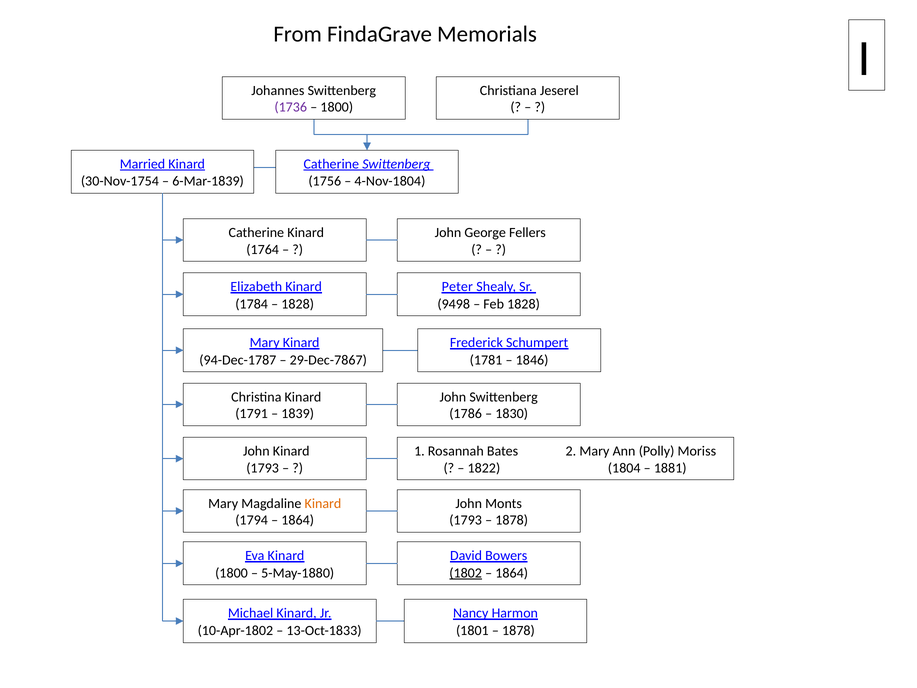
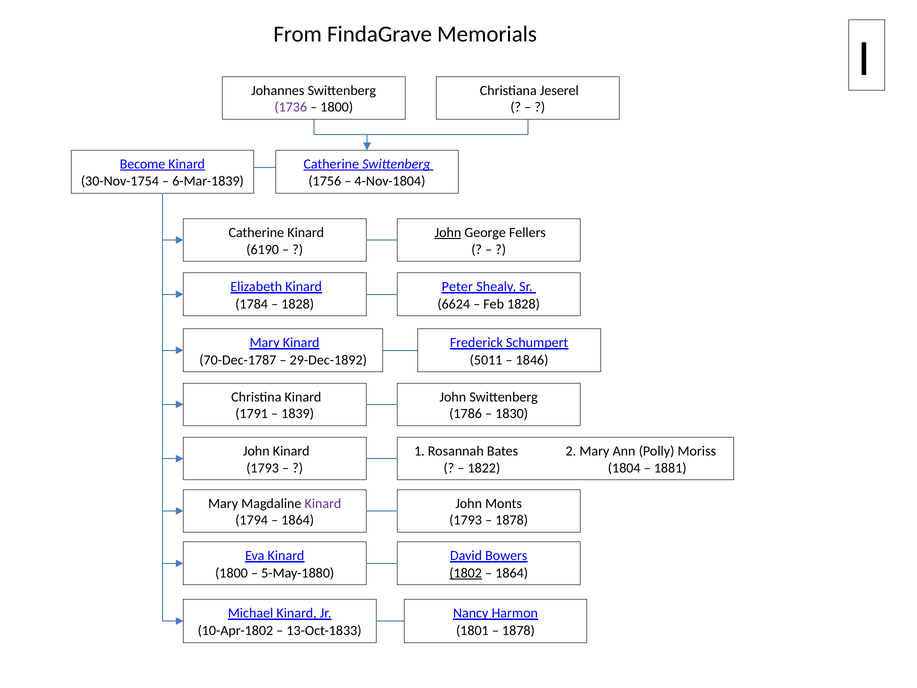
Married: Married -> Become (143, 164)
John underline: none -> present (448, 232)
1764: 1764 -> 6190 (263, 249)
9498: 9498 -> 6624 (454, 304)
94-Dec-1787: 94-Dec-1787 -> 70-Dec-1787 (238, 360)
29-Dec-7867: 29-Dec-7867 -> 29-Dec-1892 (328, 360)
1781: 1781 -> 5011 (486, 360)
Kinard colour: orange -> purple (323, 503)
